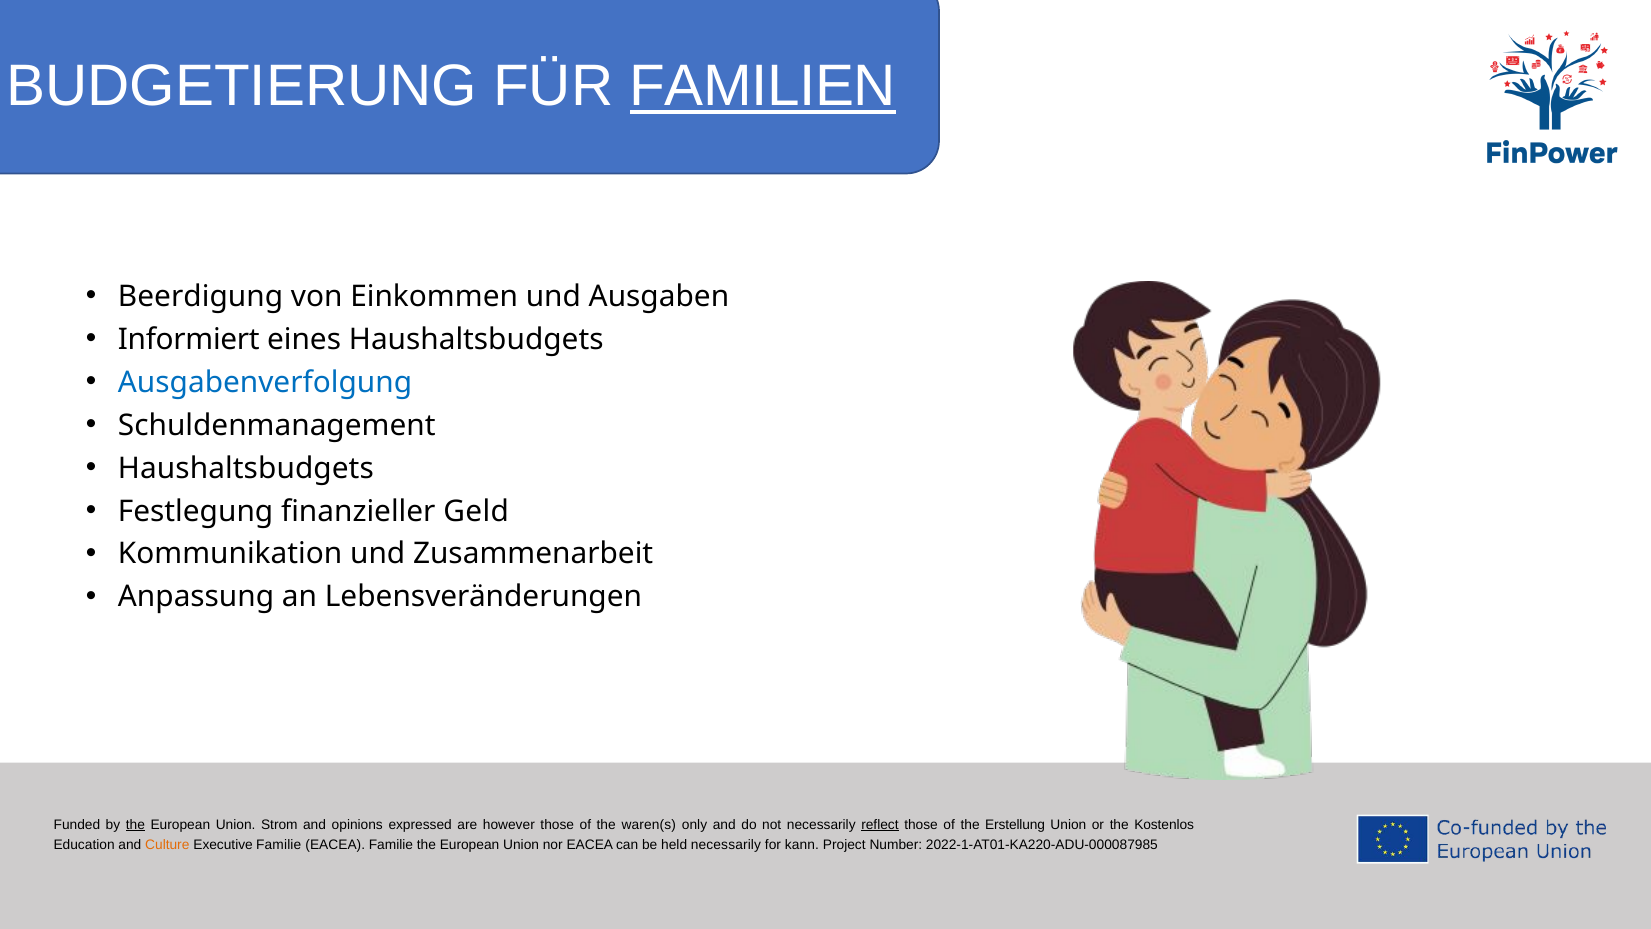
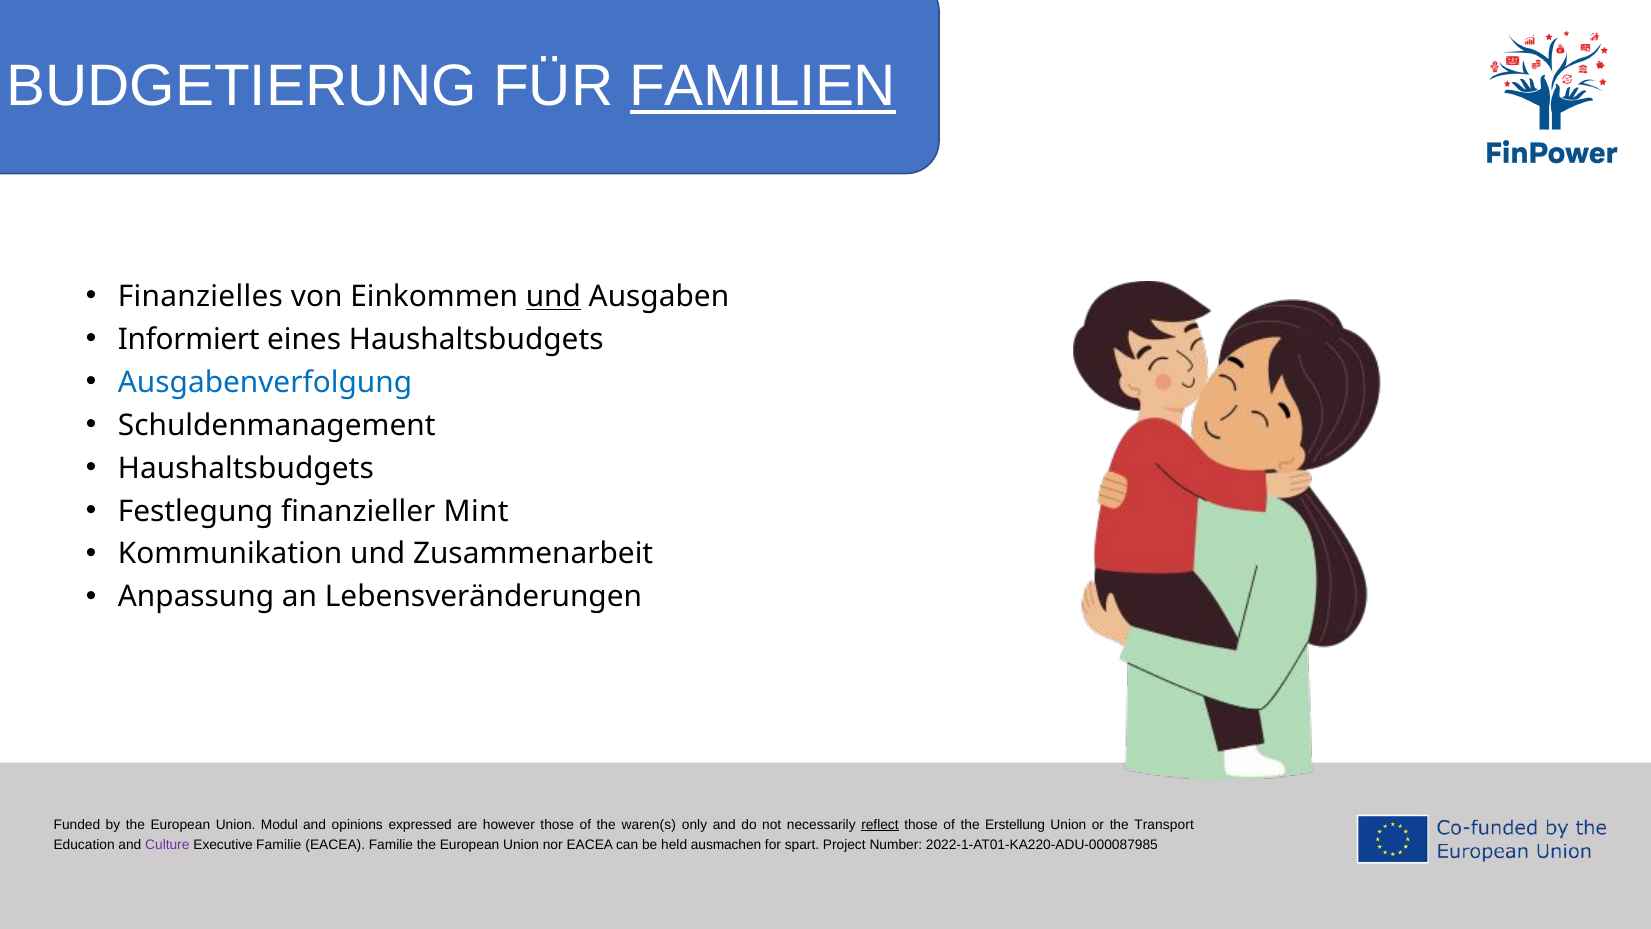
Beerdigung: Beerdigung -> Finanzielles (200, 297)
und underline: none -> present (553, 297)
Geld: Geld -> Mint (476, 511)
the underline: present -> none (135, 825)
Strom: Strom -> Modul (279, 825)
Kostenlos: Kostenlos -> Transport (1164, 825)
Culture colour: orange -> purple (167, 844)
held necessarily: necessarily -> ausmachen (726, 844)
kann: kann -> spart (802, 844)
